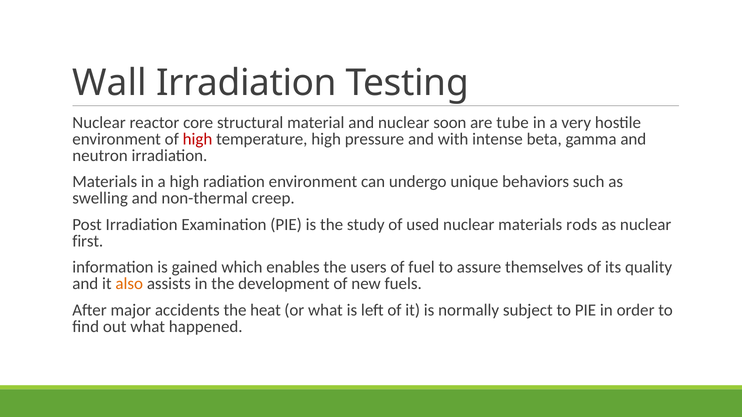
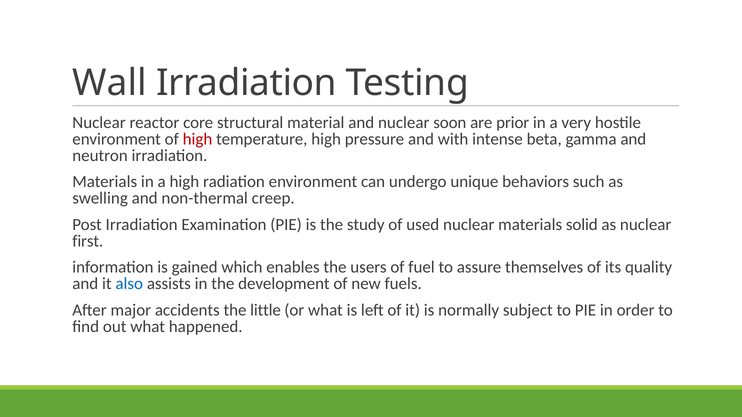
tube: tube -> prior (513, 123)
rods: rods -> solid (582, 225)
also colour: orange -> blue (129, 284)
heat: heat -> little (266, 310)
